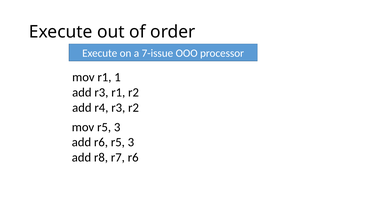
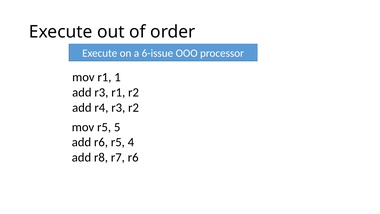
7-issue: 7-issue -> 6-issue (157, 53)
mov r5 3: 3 -> 5 (117, 127)
r6 r5 3: 3 -> 4 (131, 142)
